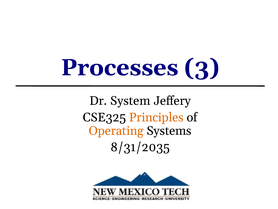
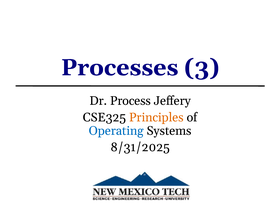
System: System -> Process (130, 101)
Operating colour: orange -> blue (116, 130)
8/31/2035: 8/31/2035 -> 8/31/2025 (140, 147)
